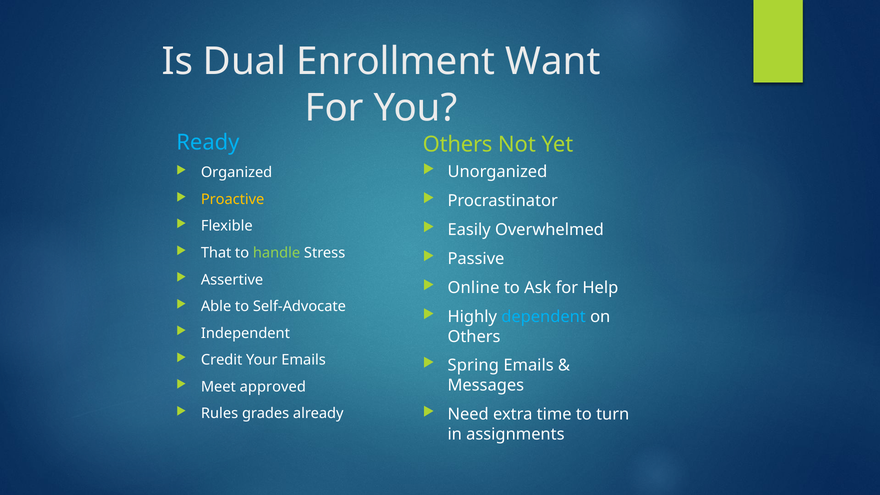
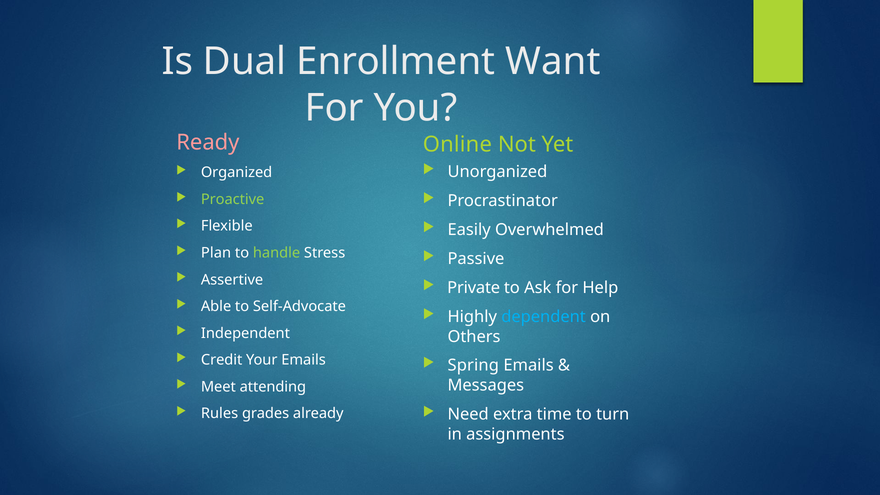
Ready colour: light blue -> pink (208, 143)
Others: Others -> Online (457, 145)
Proactive colour: yellow -> light green (233, 199)
That: That -> Plan (216, 253)
Online: Online -> Private (474, 288)
approved: approved -> attending (273, 387)
